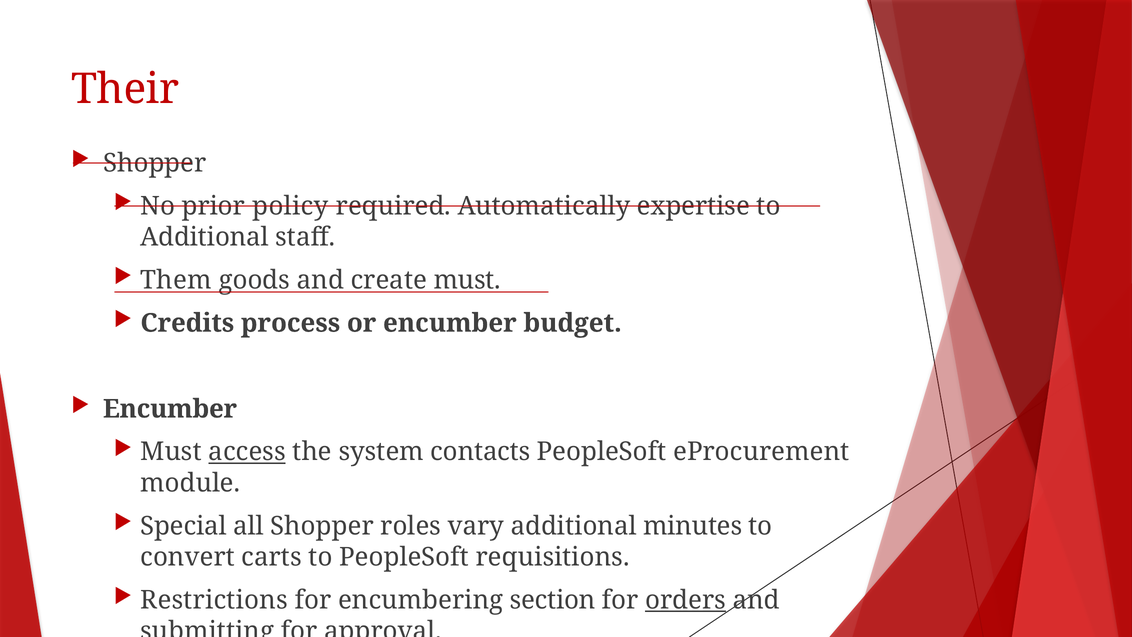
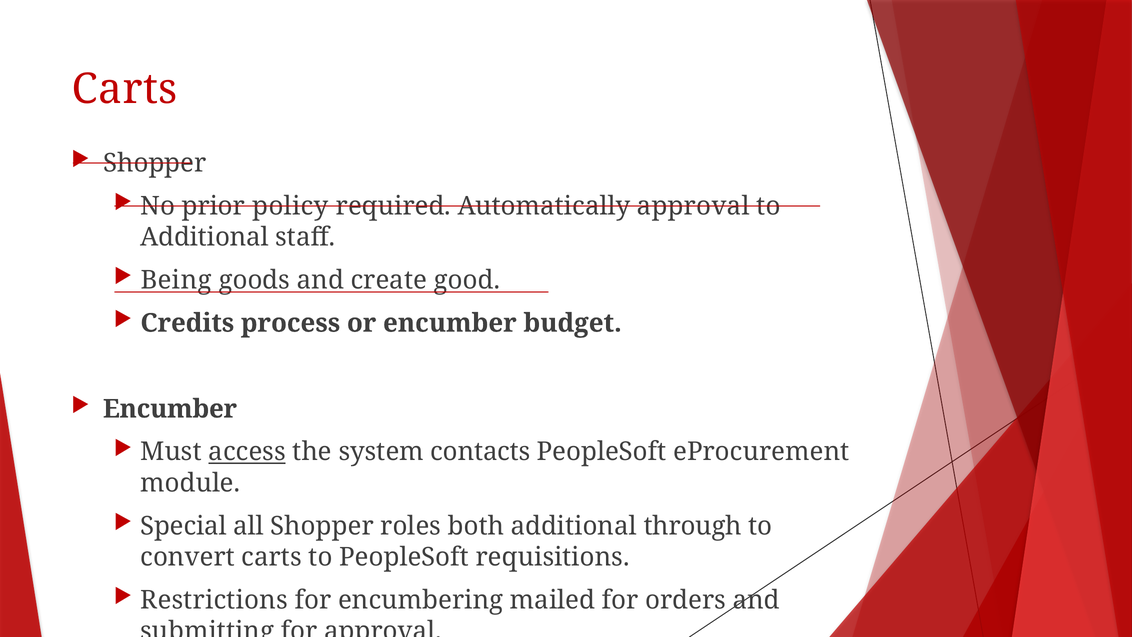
Their: Their -> Carts (125, 89)
Automatically expertise: expertise -> approval (693, 206)
Them: Them -> Being (176, 280)
create must: must -> good (467, 280)
vary: vary -> both (476, 526)
minutes: minutes -> through (693, 526)
section: section -> mailed (553, 600)
orders underline: present -> none (686, 600)
